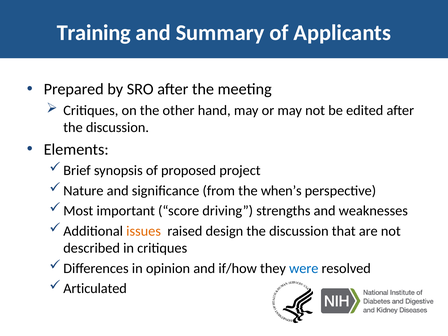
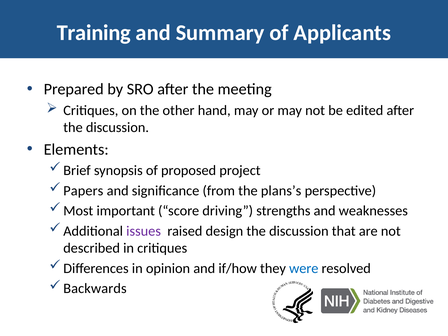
Nature: Nature -> Papers (83, 191)
when’s: when’s -> plans’s (281, 191)
issues colour: orange -> purple (144, 231)
Articulated: Articulated -> Backwards (95, 288)
